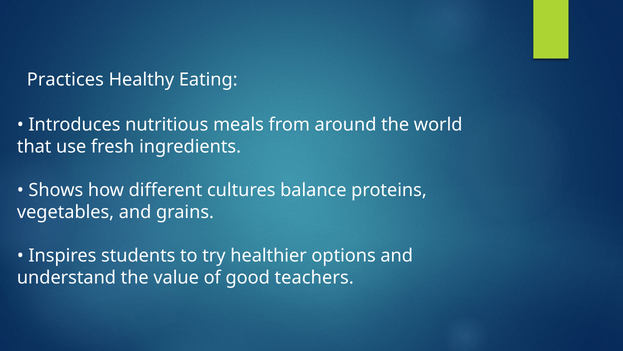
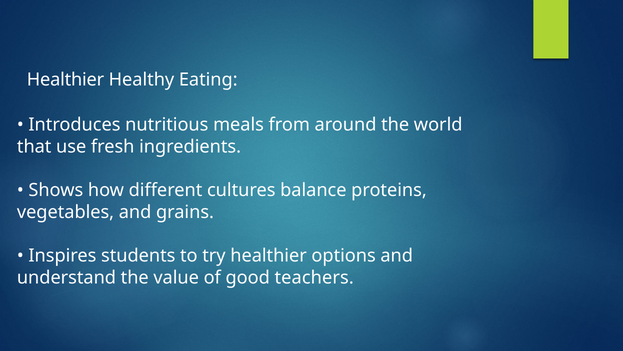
Practices: Practices -> Healthier (65, 80)
